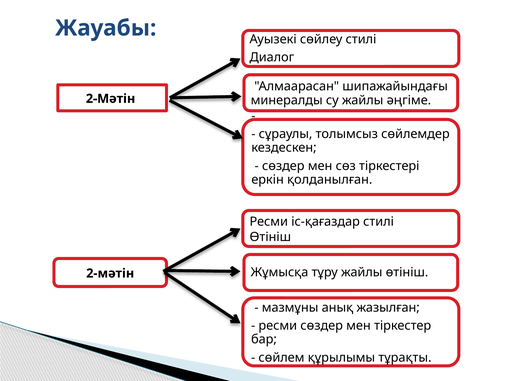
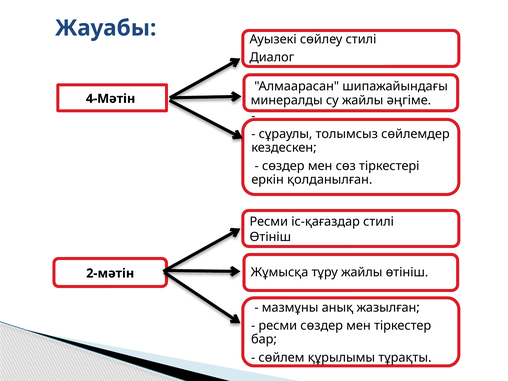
2-Мәтін: 2-Мәтін -> 4-Мәтін (111, 99)
